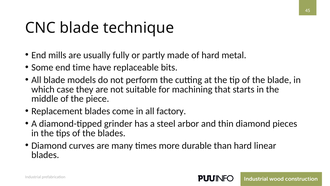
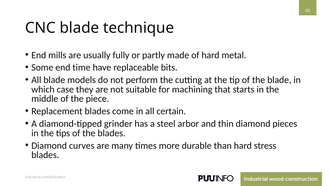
factory: factory -> certain (171, 111)
linear: linear -> stress (265, 145)
